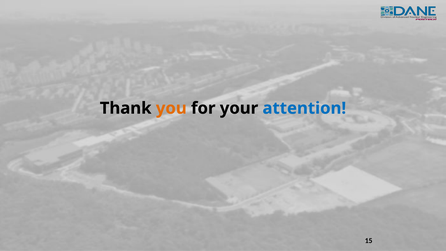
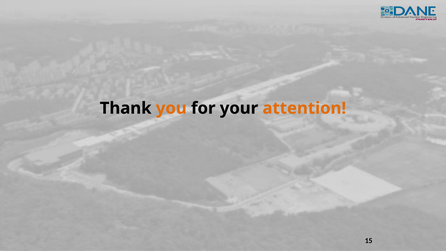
attention colour: blue -> orange (304, 108)
